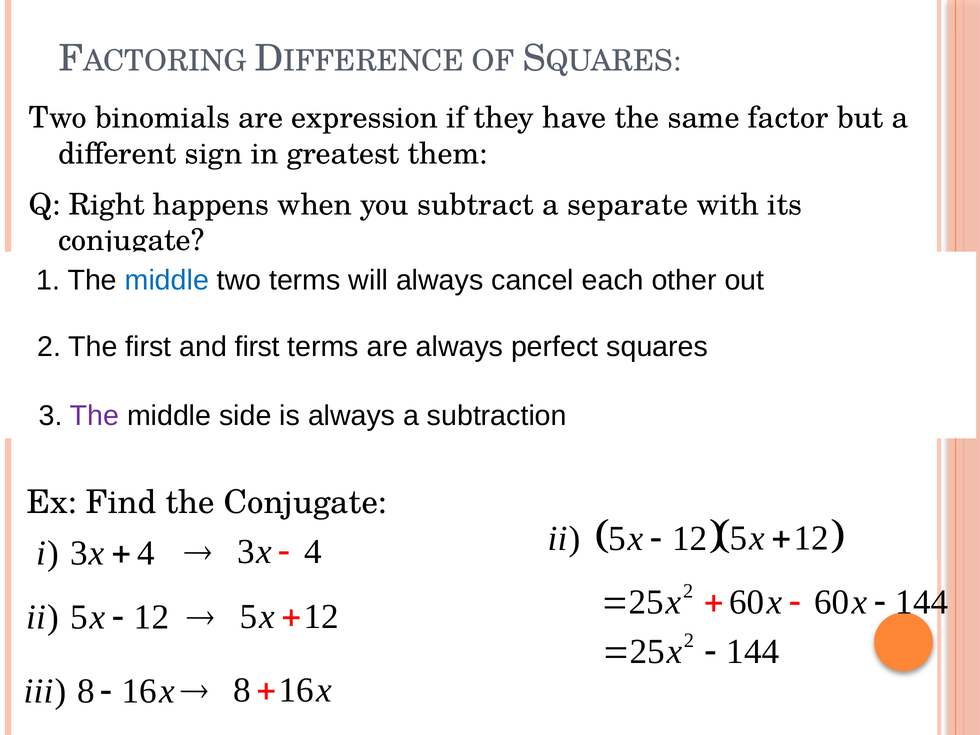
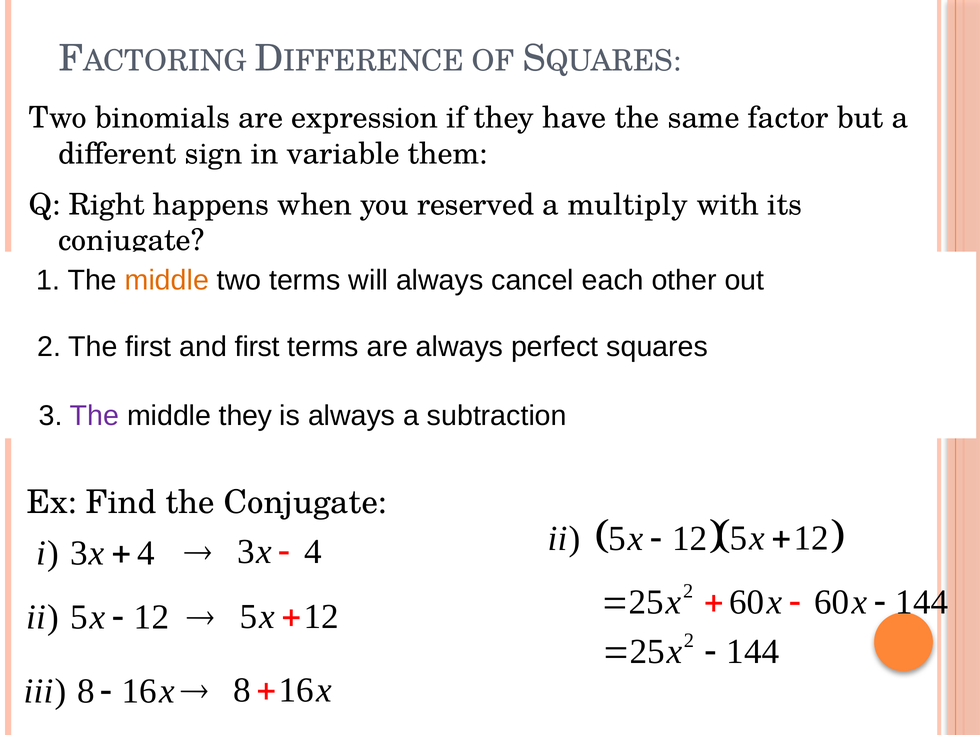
greatest: greatest -> variable (343, 154)
subtract: subtract -> reserved (476, 205)
separate: separate -> multiply (628, 205)
middle colour: blue -> orange (167, 281)
middle side: side -> they (245, 416)
